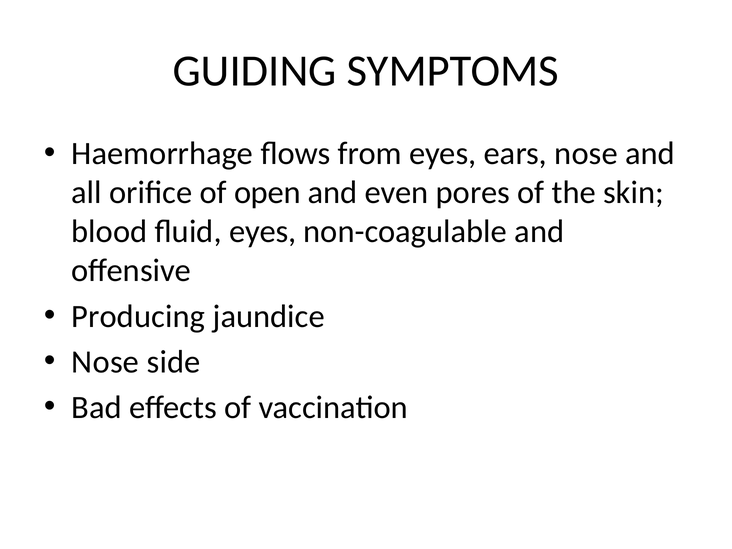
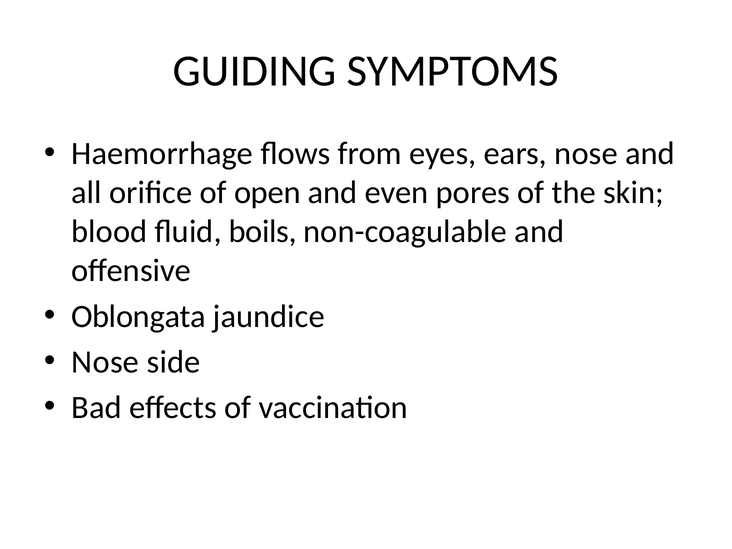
fluid eyes: eyes -> boils (263, 232)
Producing: Producing -> Oblongata (139, 316)
